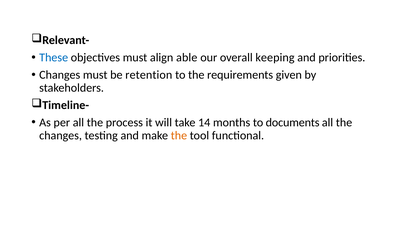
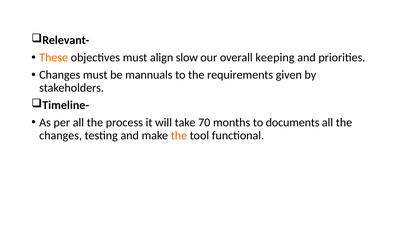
These colour: blue -> orange (54, 58)
able: able -> slow (187, 58)
retention: retention -> mannuals (149, 75)
14: 14 -> 70 (204, 123)
